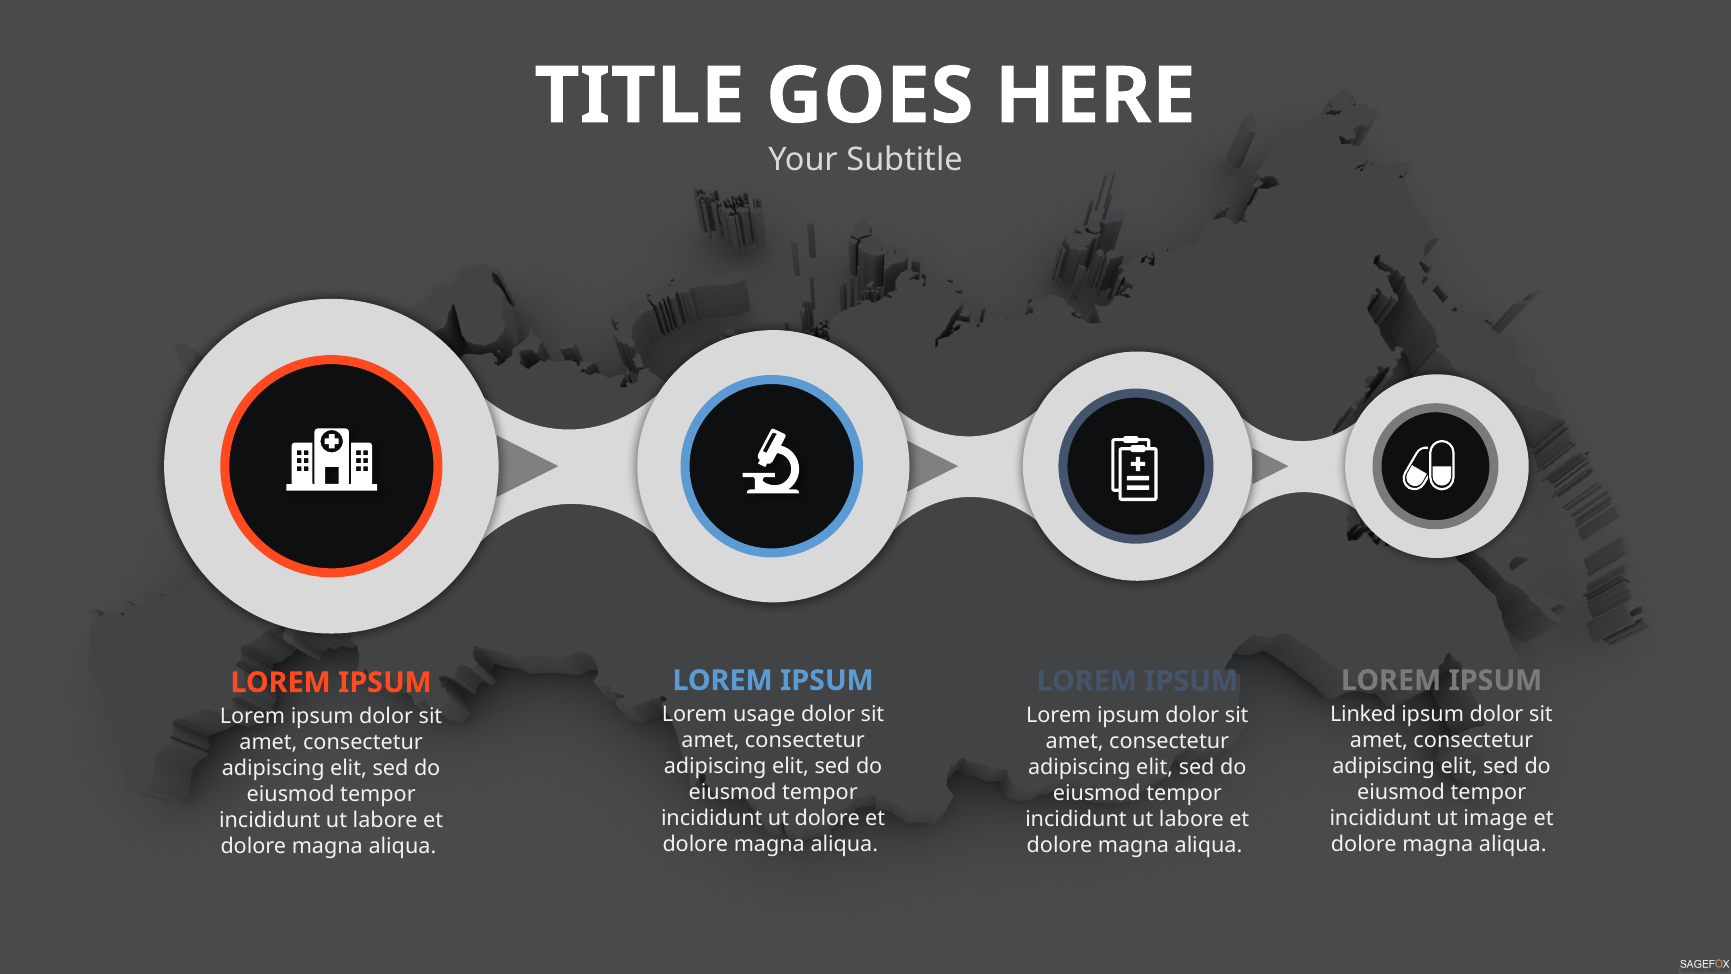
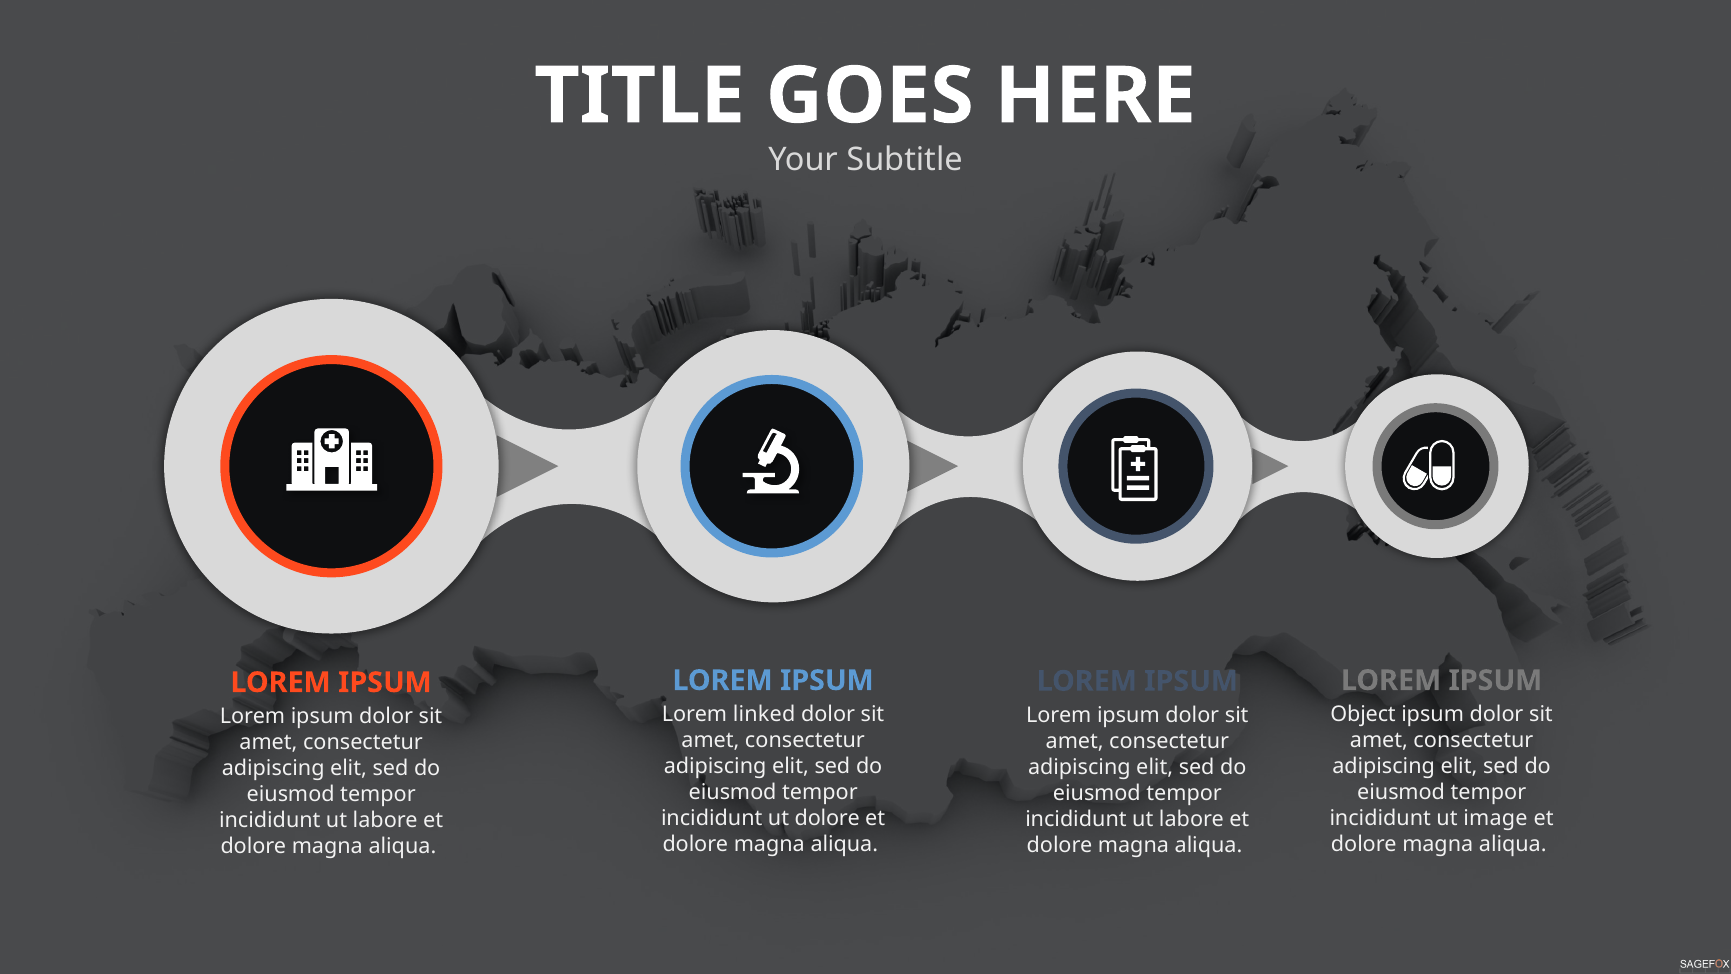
usage: usage -> linked (764, 714)
Linked: Linked -> Object (1363, 714)
